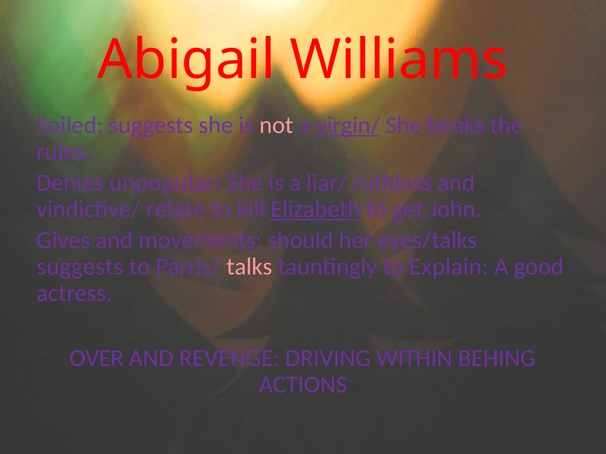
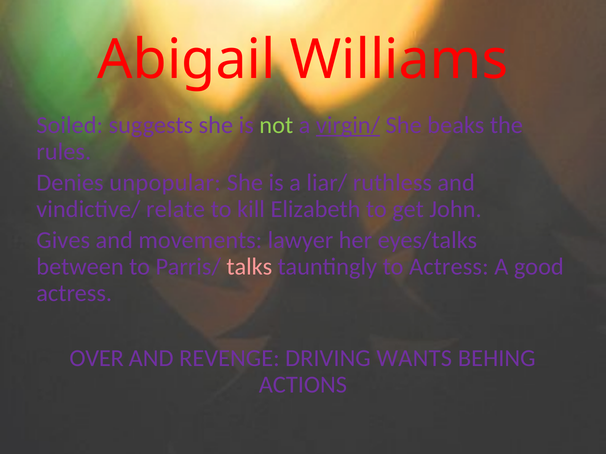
not colour: pink -> light green (276, 125)
Elizabeth underline: present -> none (315, 209)
should: should -> lawyer (301, 241)
suggests: suggests -> between (80, 267)
to Explain: Explain -> Actress (449, 267)
WITHIN: WITHIN -> WANTS (414, 359)
